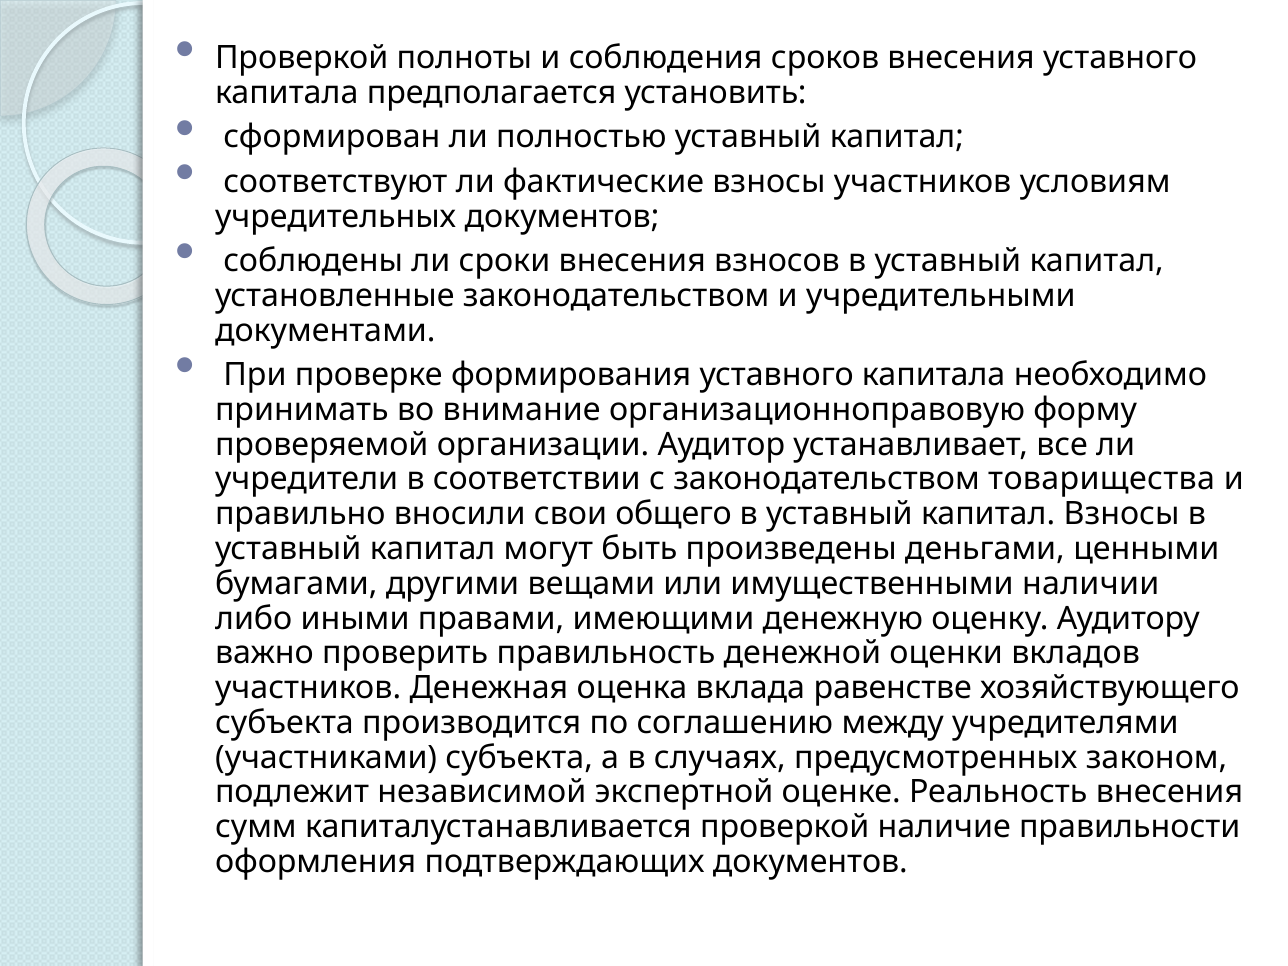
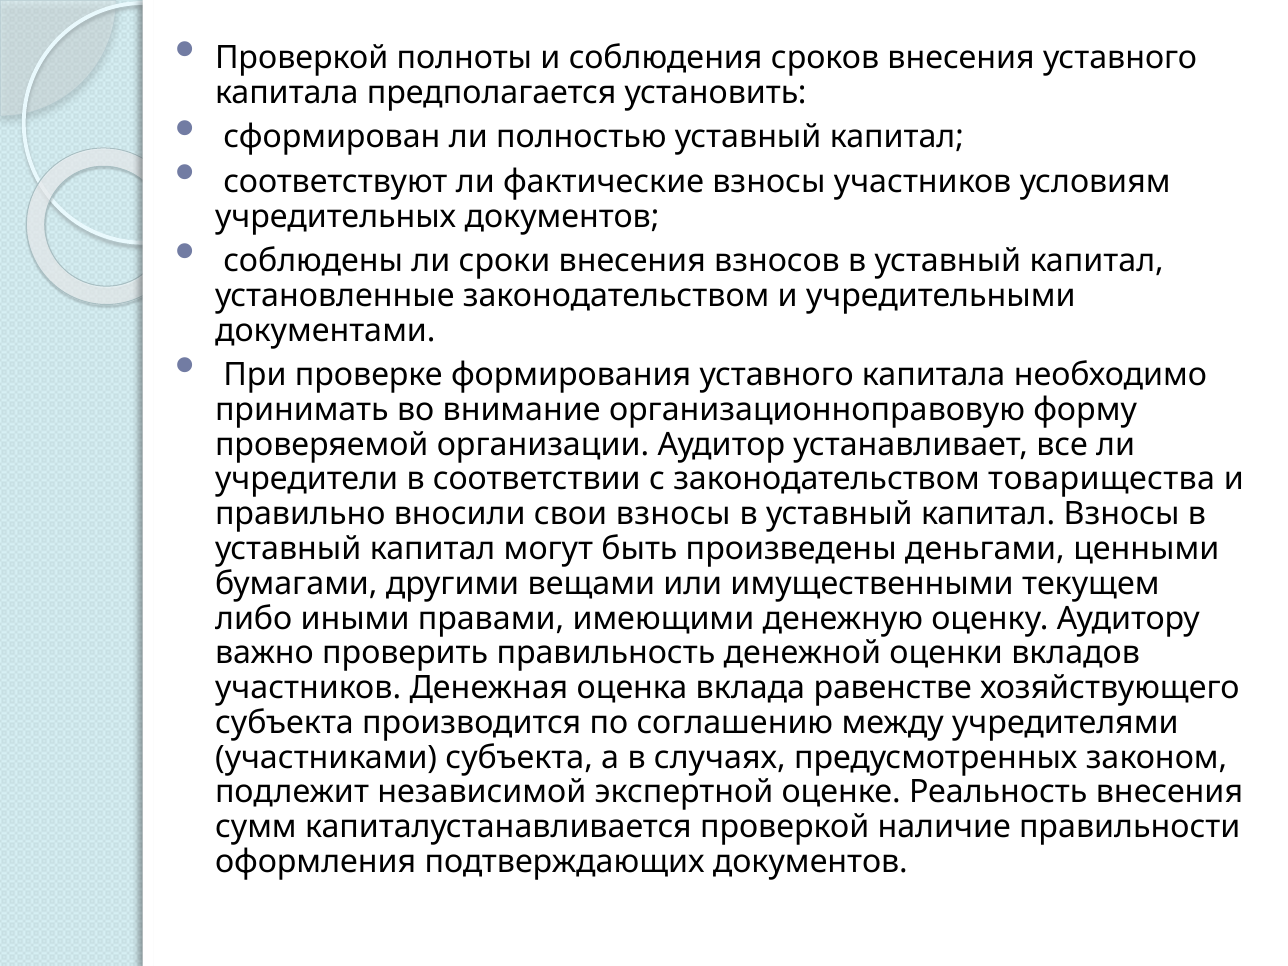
свои общего: общего -> взносы (673, 514)
наличии: наличии -> текущем (1091, 584)
